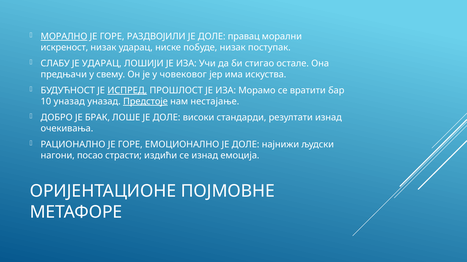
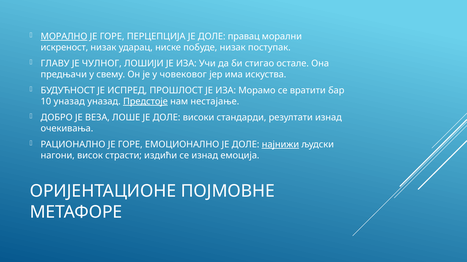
РАЗДВОЈИЛИ: РАЗДВОЈИЛИ -> ПЕРЦЕПЦИЈА (156, 37)
СЛАБУ: СЛАБУ -> ГЛАВУ (55, 64)
ЈЕ УДАРАЦ: УДАРАЦ -> ЧУЛНОГ (102, 64)
ИСПРЕД underline: present -> none (127, 91)
БРАК: БРАК -> ВЕЗА (97, 118)
најнижи underline: none -> present (280, 145)
посао: посао -> висок (90, 156)
